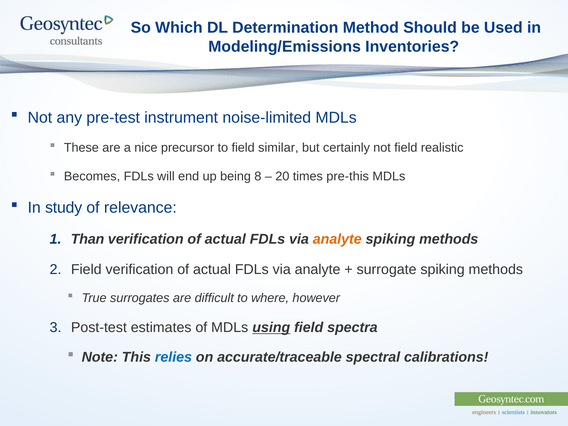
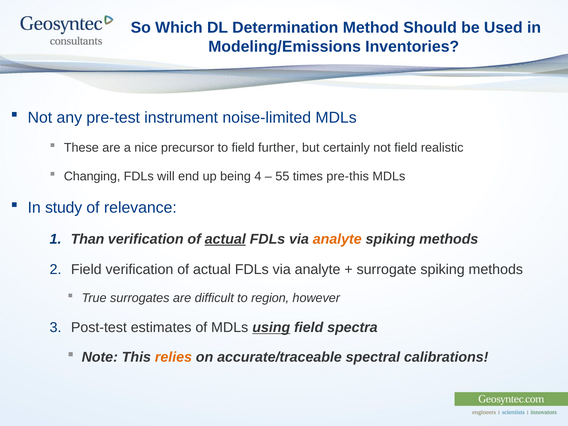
similar: similar -> further (278, 148)
Becomes: Becomes -> Changing (92, 176)
8: 8 -> 4 (258, 176)
20: 20 -> 55 (282, 176)
actual underline: none -> present (225, 239)
where: where -> region (270, 298)
relies colour: blue -> orange (173, 357)
